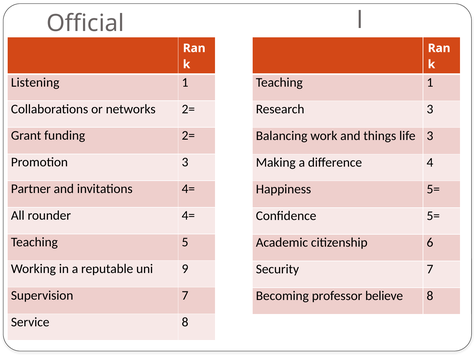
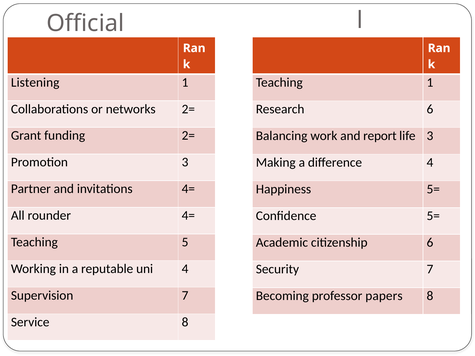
Research 3: 3 -> 6 (430, 109)
things: things -> report (380, 136)
uni 9: 9 -> 4 (185, 269)
believe: believe -> papers (384, 296)
